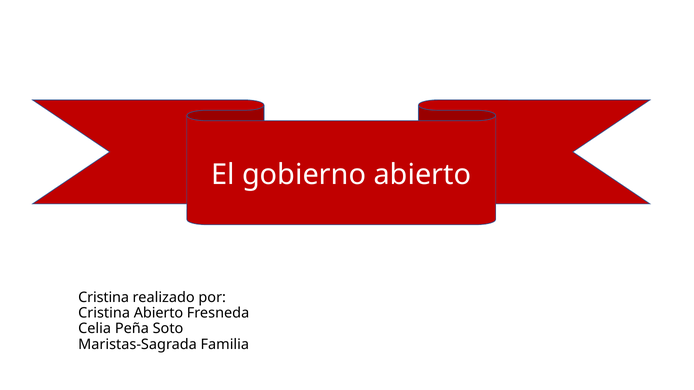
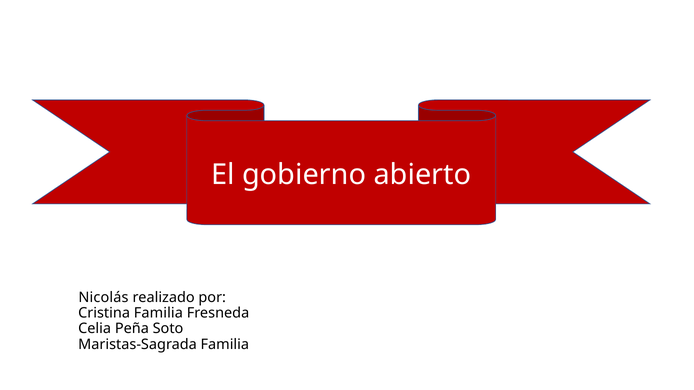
Cristina: Cristina -> Nicolás (103, 298)
Cristina Abierto: Abierto -> Familia (158, 313)
